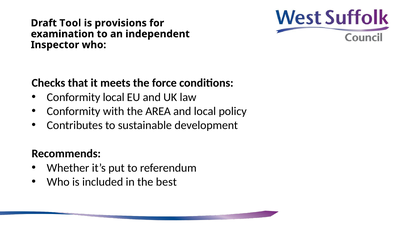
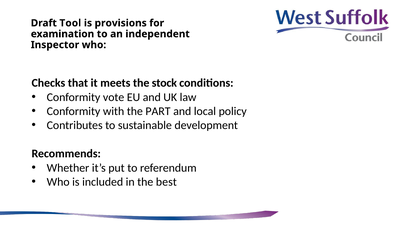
force: force -> stock (164, 83)
Conformity local: local -> vote (114, 97)
AREA: AREA -> PART (158, 111)
